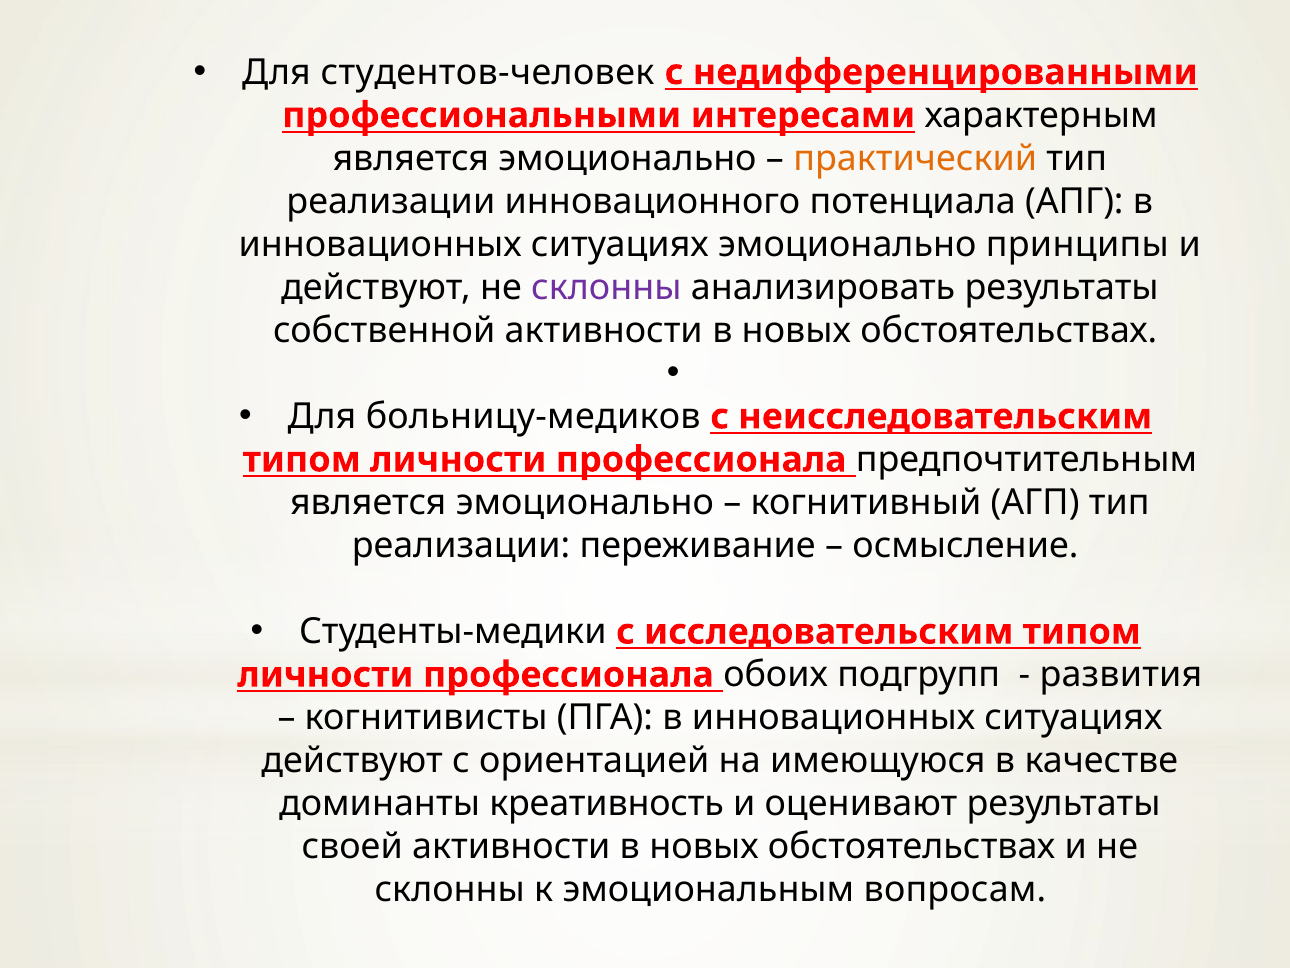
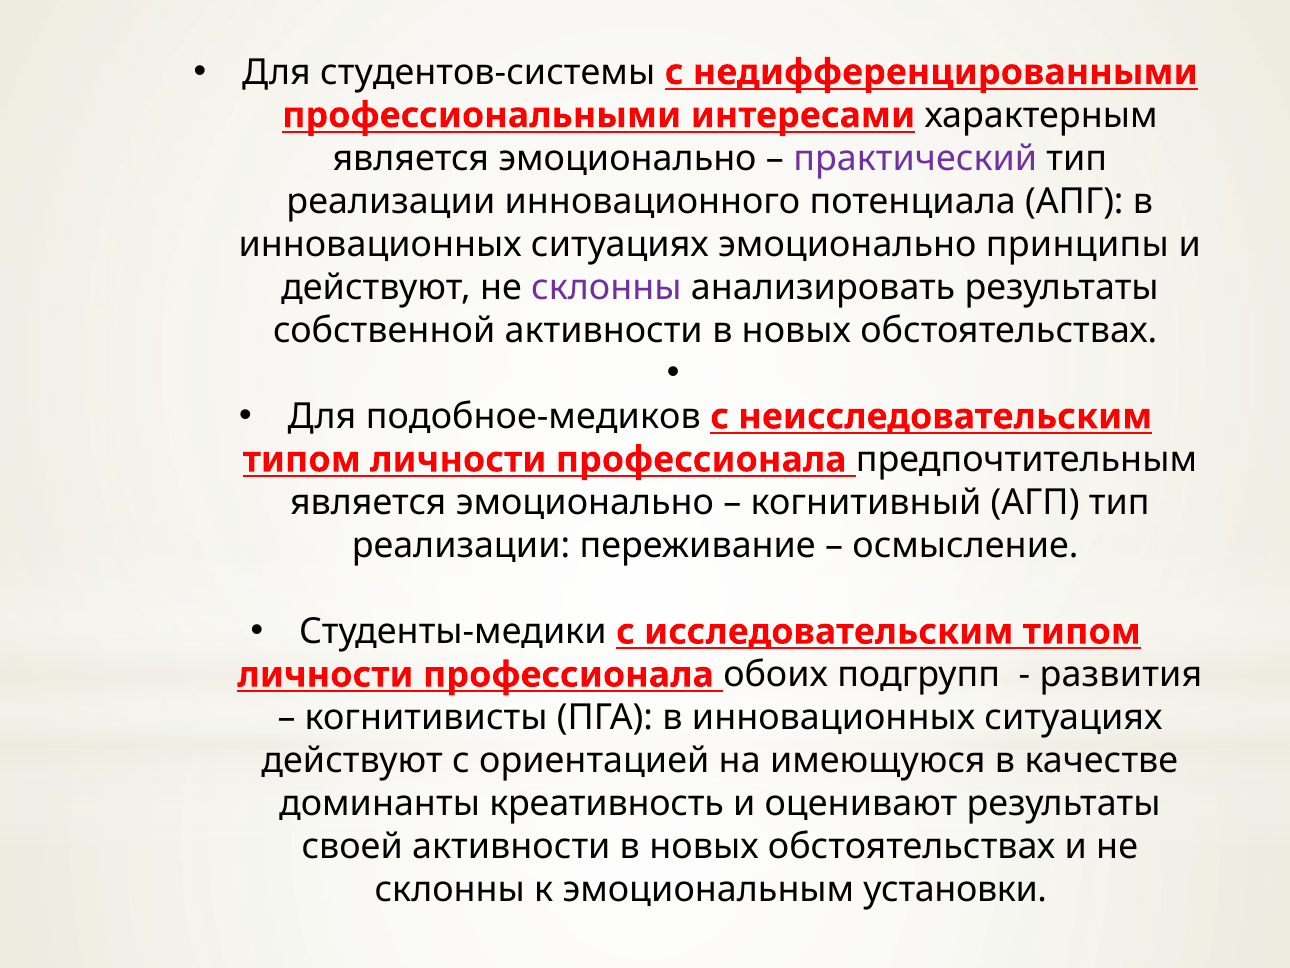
студентов-человек: студентов-человек -> студентов-системы (488, 72)
практический colour: orange -> purple (915, 158)
больницу-медиков: больницу-медиков -> подобное-медиков (533, 416)
вопросам: вопросам -> установки (955, 890)
